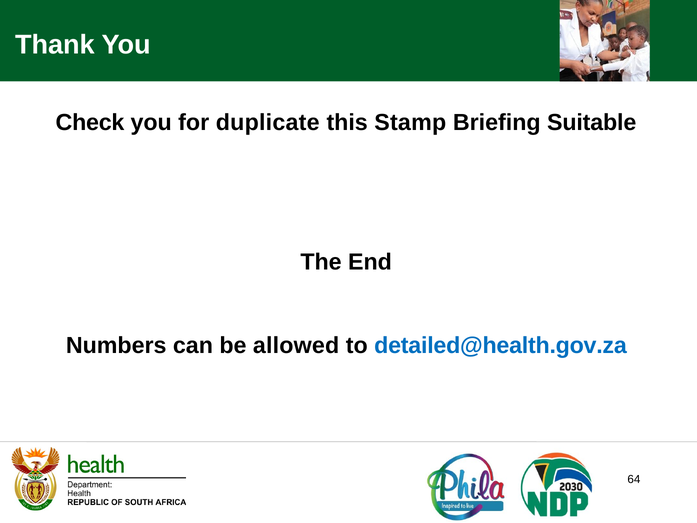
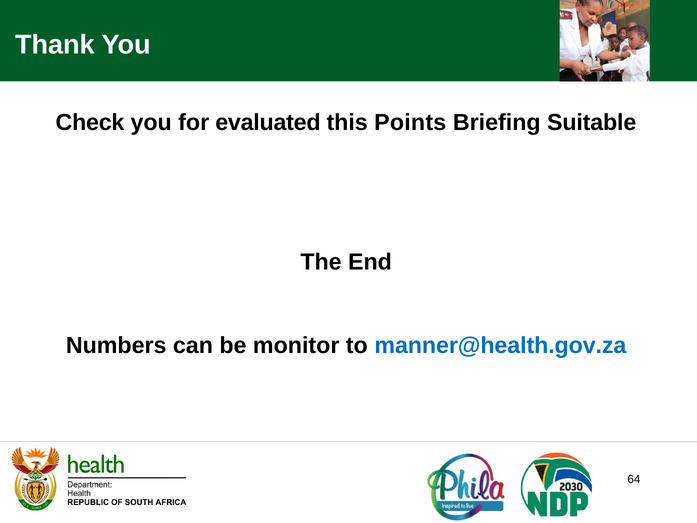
duplicate: duplicate -> evaluated (268, 122)
Stamp: Stamp -> Points (410, 122)
allowed: allowed -> monitor (296, 345)
detailed@health.gov.za: detailed@health.gov.za -> manner@health.gov.za (500, 345)
